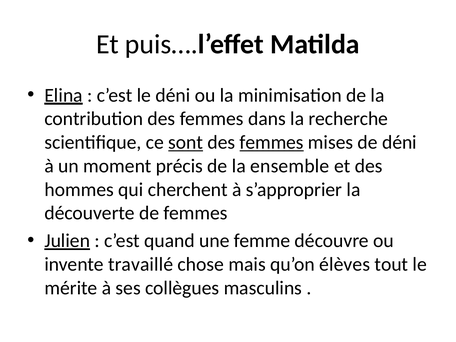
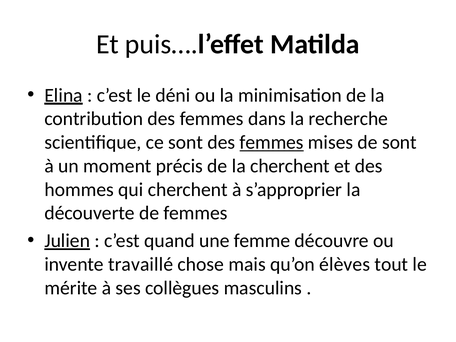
sont underline: present -> none (186, 142)
de déni: déni -> sont (399, 142)
la ensemble: ensemble -> cherchent (290, 166)
